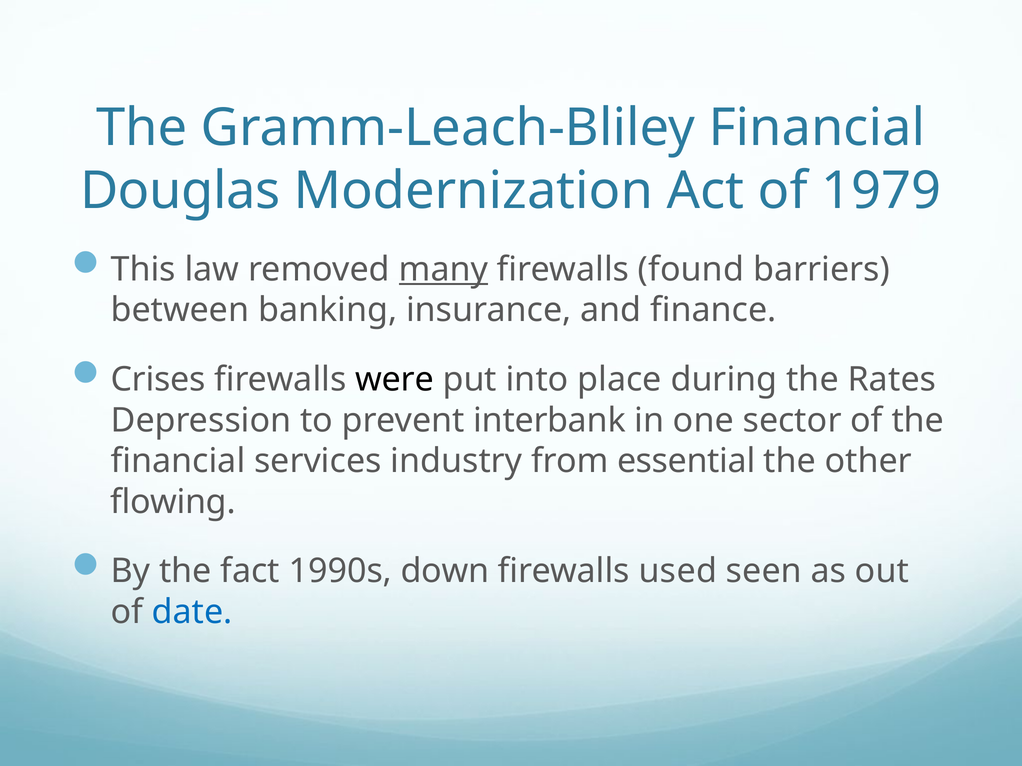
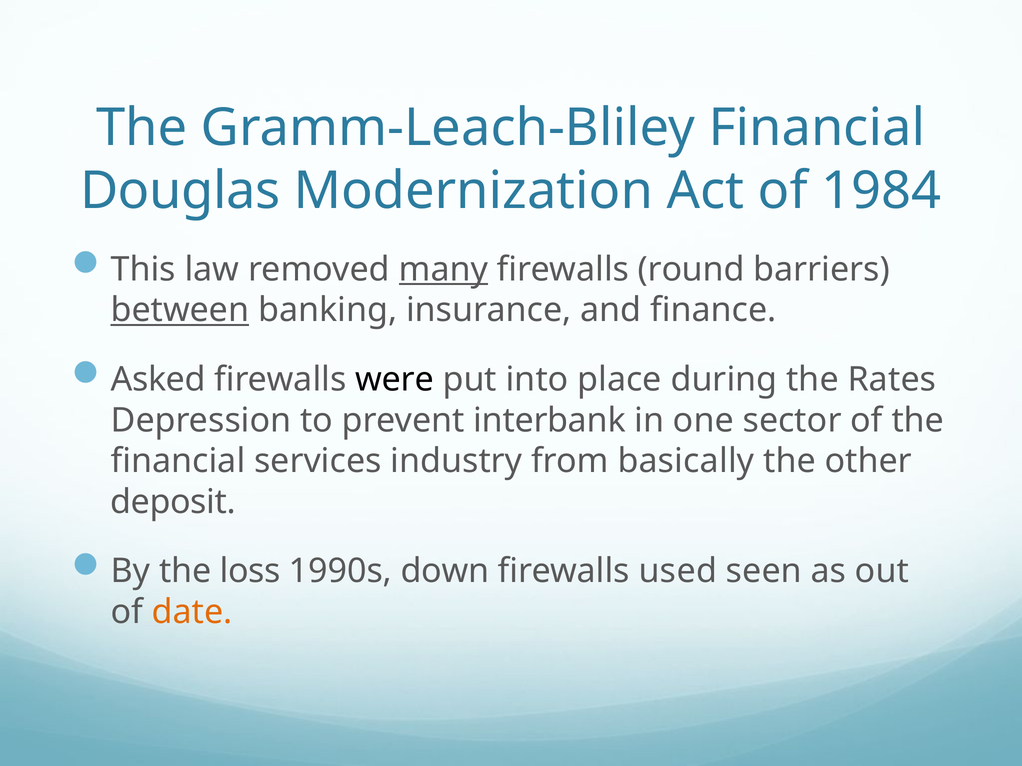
1979: 1979 -> 1984 (881, 191)
found: found -> round (691, 270)
between underline: none -> present (180, 310)
Crises: Crises -> Asked (158, 380)
essential: essential -> basically (686, 461)
flowing: flowing -> deposit (173, 502)
fact: fact -> loss (250, 572)
date colour: blue -> orange (192, 612)
